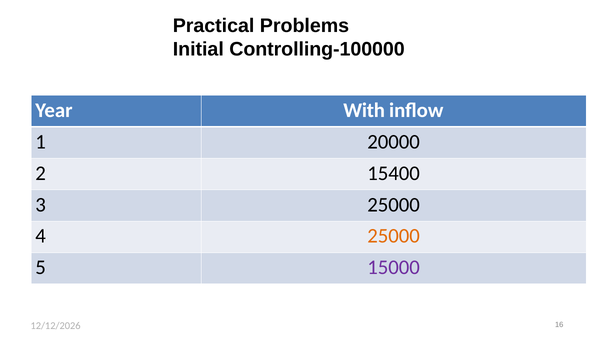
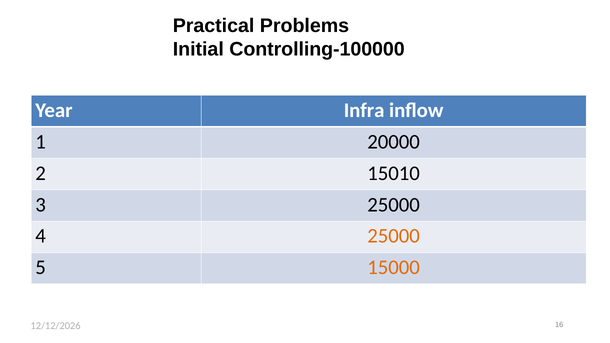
With: With -> Infra (364, 110)
15400: 15400 -> 15010 (394, 173)
15000 colour: purple -> orange (394, 268)
